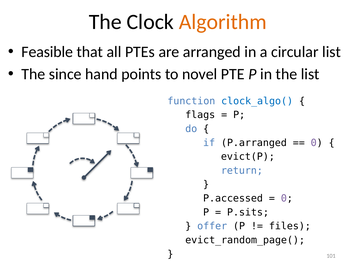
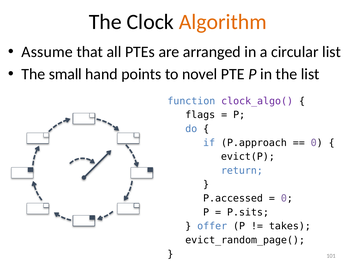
Feasible: Feasible -> Assume (47, 52)
since: since -> small (65, 74)
clock_algo( colour: blue -> purple (257, 101)
P.arranged: P.arranged -> P.approach (254, 143)
files: files -> takes (290, 226)
